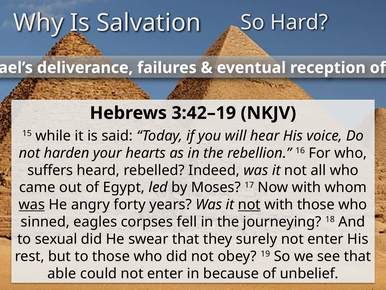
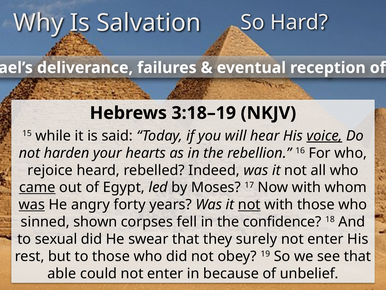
3:42–19: 3:42–19 -> 3:18–19 (204, 113)
voice underline: none -> present (324, 136)
suffers: suffers -> rejoice (50, 170)
came underline: none -> present (37, 187)
eagles: eagles -> shown (95, 222)
journeying: journeying -> confidence (282, 222)
